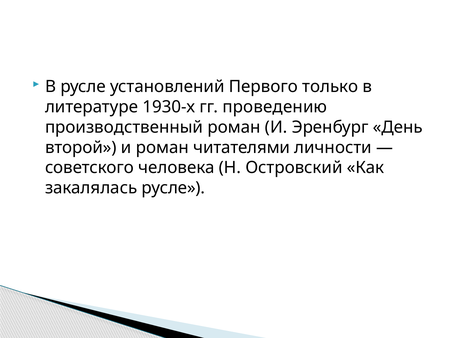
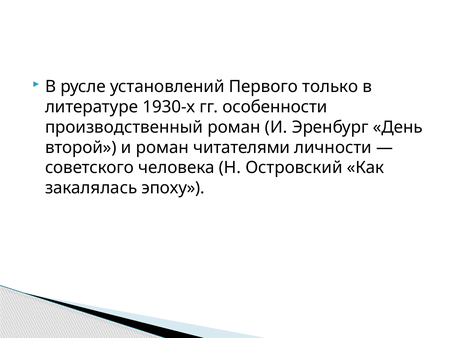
проведению: проведению -> особенности (275, 107)
закалялась русле: русле -> эпоху (173, 188)
